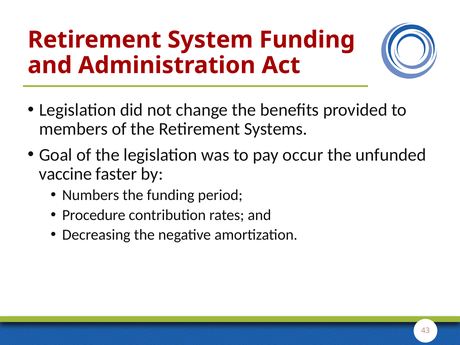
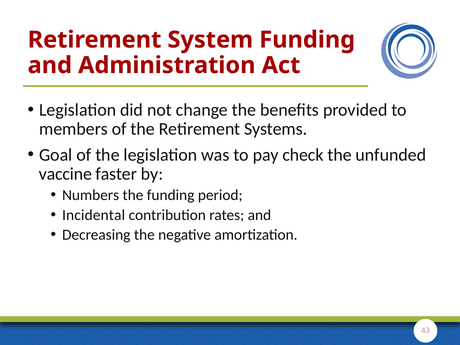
occur: occur -> check (303, 155)
Procedure: Procedure -> Incidental (94, 215)
